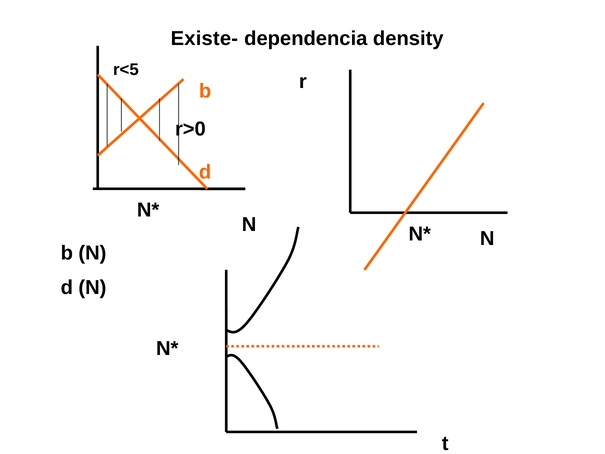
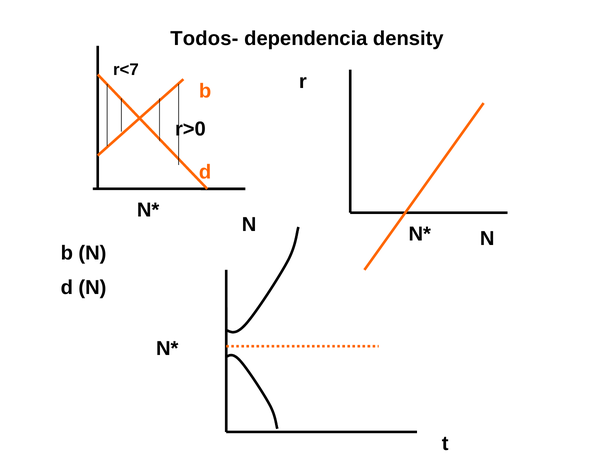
Existe-: Existe- -> Todos- (204, 39)
r<5: r<5 -> r<7 (126, 70)
